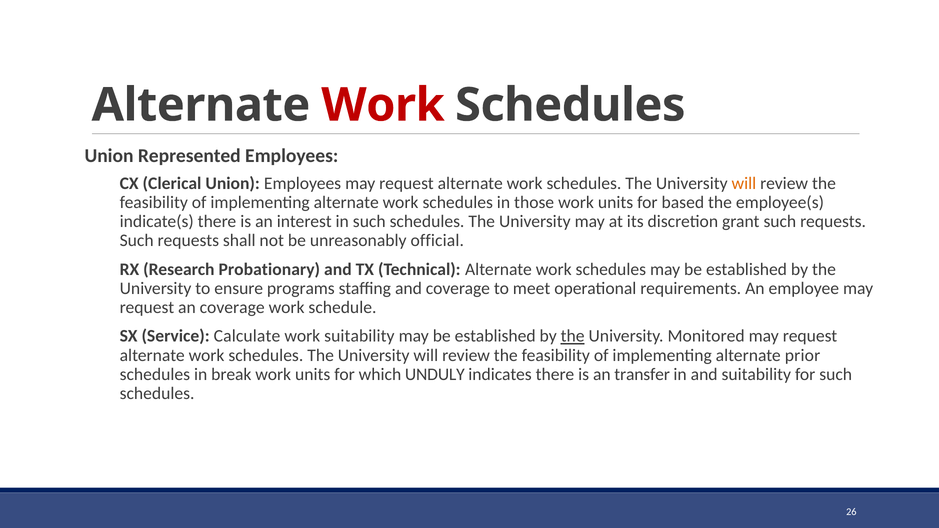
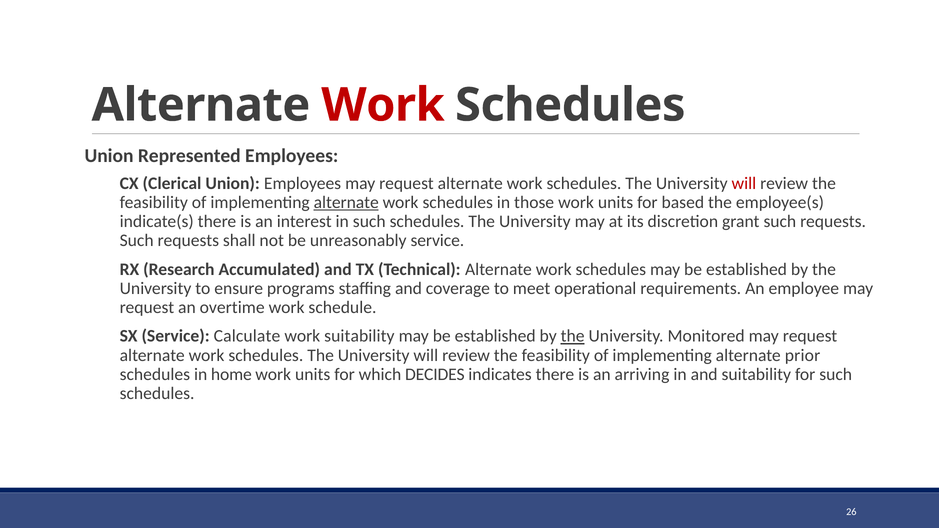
will colour: orange -> red (744, 184)
alternate underline: none -> present (346, 203)
unreasonably official: official -> service (437, 241)
Probationary: Probationary -> Accumulated (269, 269)
an coverage: coverage -> overtime (232, 307)
break: break -> home (231, 374)
UNDULY: UNDULY -> DECIDES (435, 374)
transfer: transfer -> arriving (642, 374)
